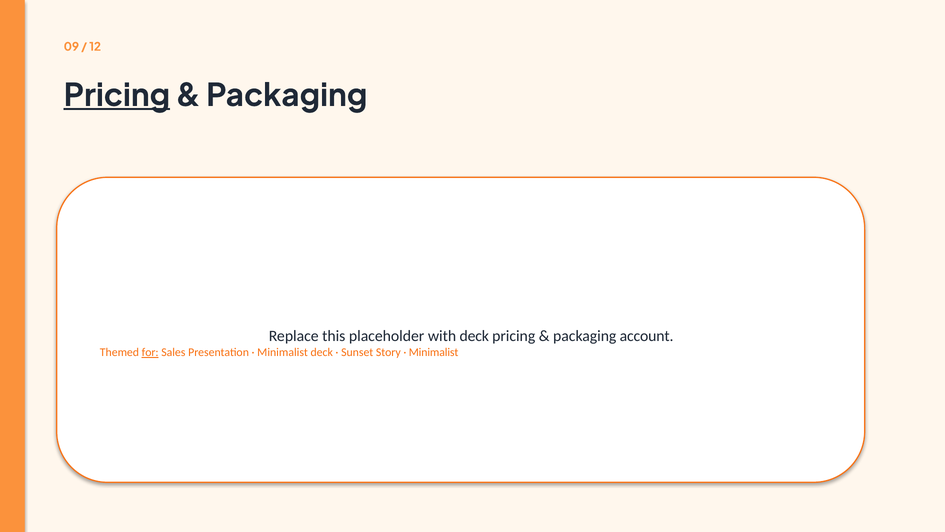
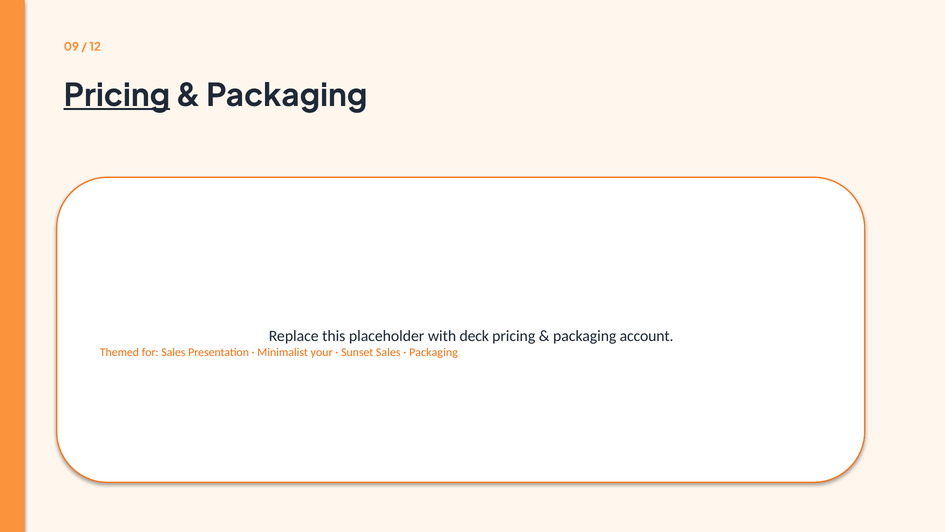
for underline: present -> none (150, 352)
Minimalist deck: deck -> your (322, 352)
Sunset Story: Story -> Sales (388, 352)
Minimalist: Minimalist -> Packaging (433, 352)
